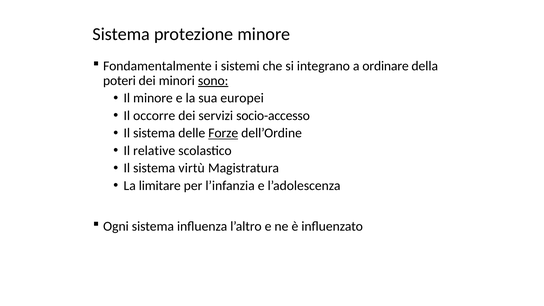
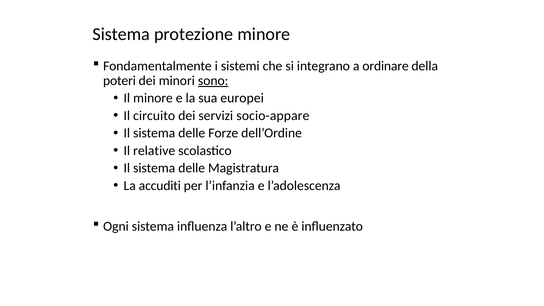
occorre: occorre -> circuito (154, 116)
socio-accesso: socio-accesso -> socio-appare (273, 116)
Forze underline: present -> none (223, 133)
virtù: virtù -> delle (192, 168)
limitare: limitare -> accuditi (160, 186)
